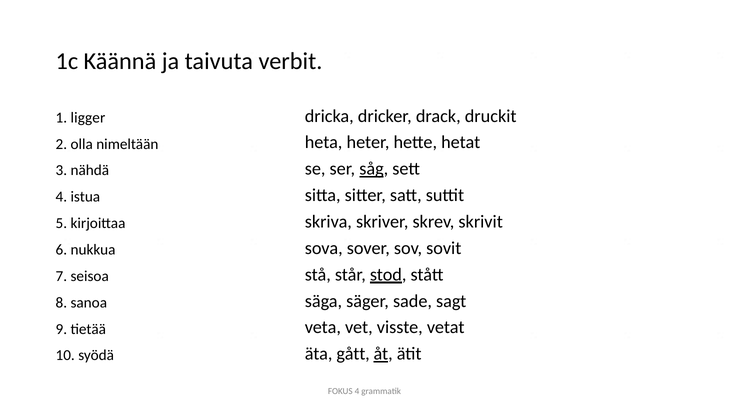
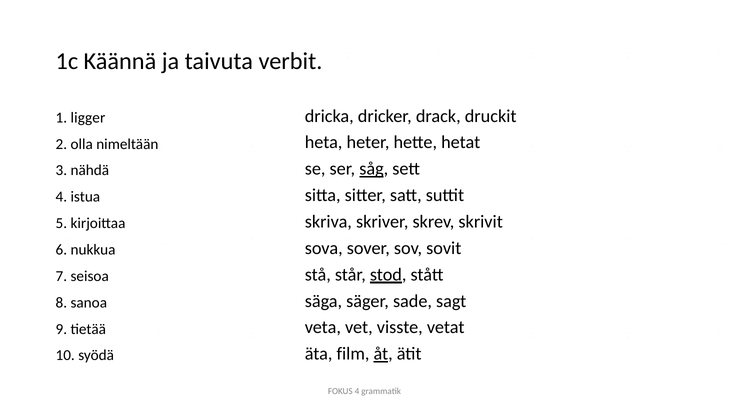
gått: gått -> film (353, 354)
